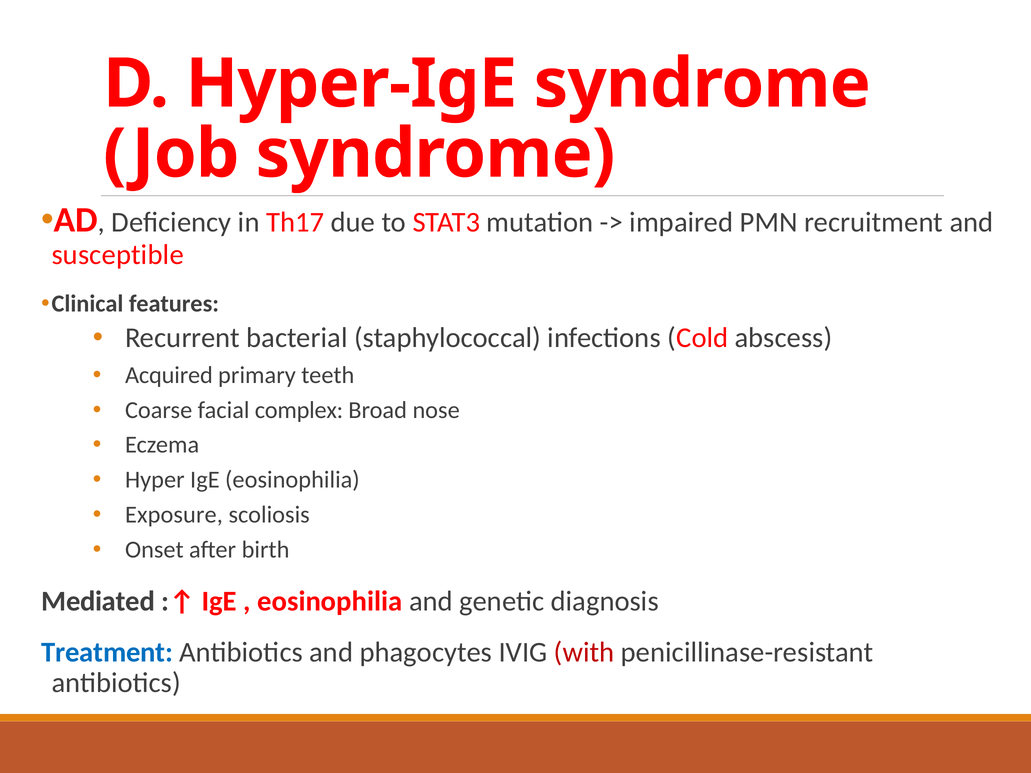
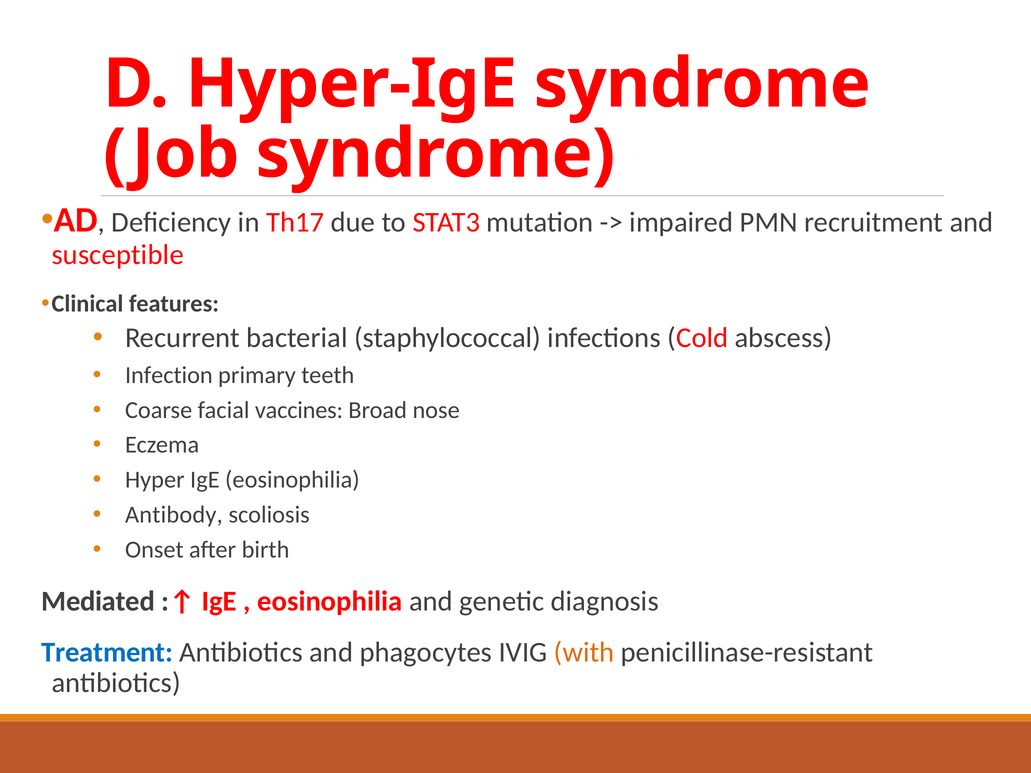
Acquired: Acquired -> Infection (169, 375)
complex: complex -> vaccines (299, 410)
Exposure: Exposure -> Antibody (174, 515)
with colour: red -> orange (584, 652)
